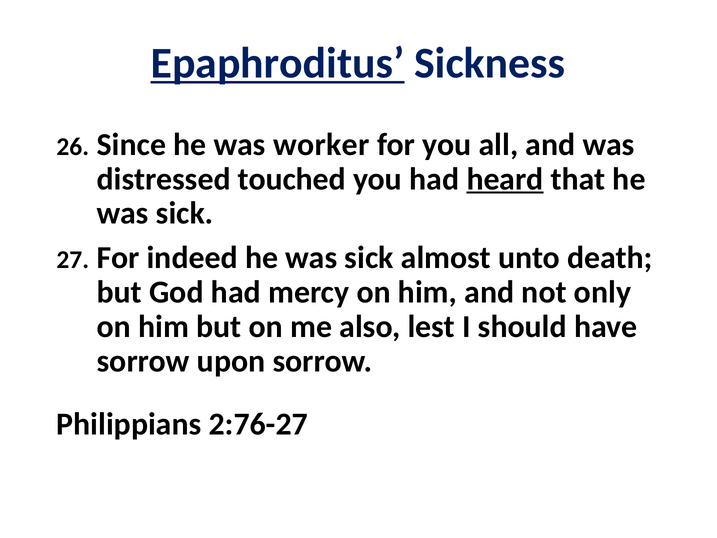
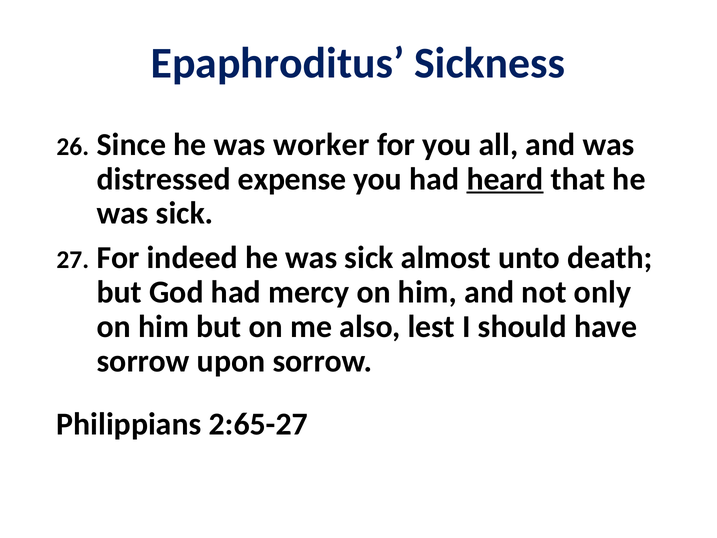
Epaphroditus underline: present -> none (278, 63)
touched: touched -> expense (292, 179)
2:76-27: 2:76-27 -> 2:65-27 (258, 424)
